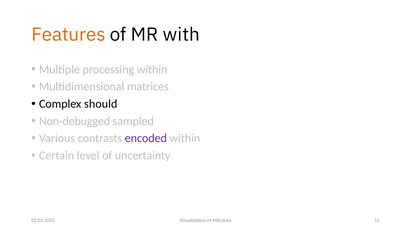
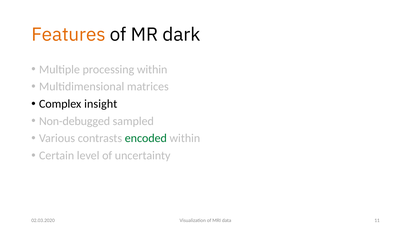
with: with -> dark (181, 35)
should: should -> insight (101, 104)
encoded colour: purple -> green (146, 138)
